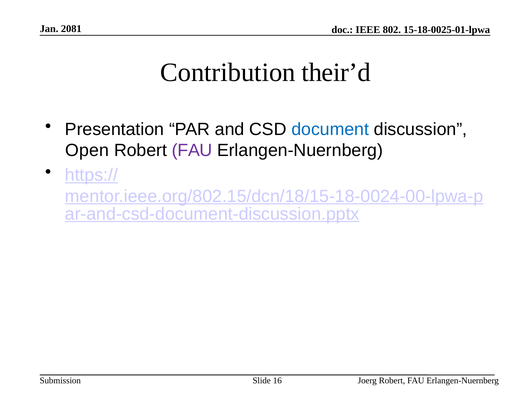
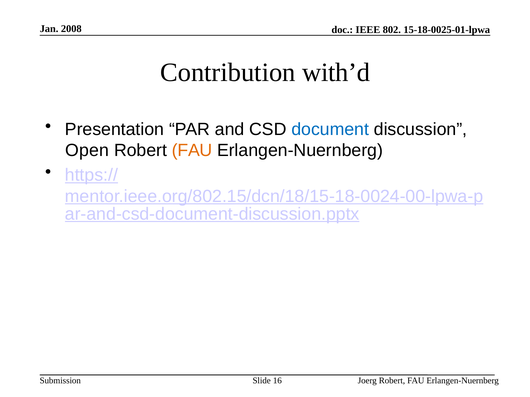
2081: 2081 -> 2008 (71, 29)
their’d: their’d -> with’d (336, 73)
FAU colour: purple -> orange (192, 151)
